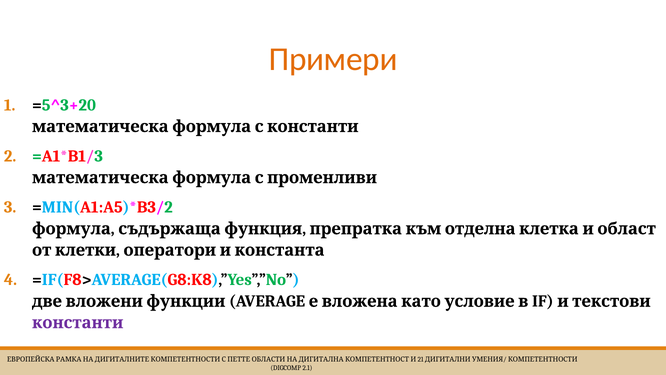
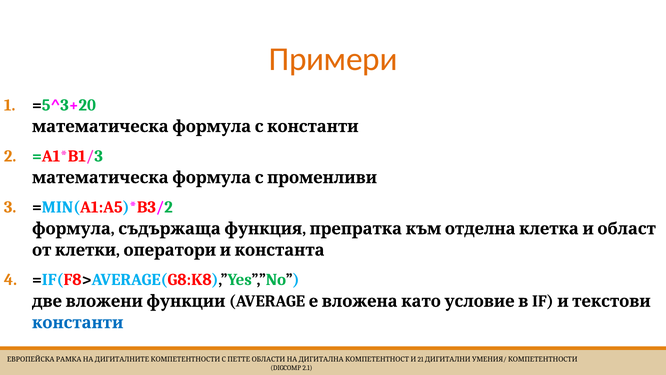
константи colour: purple -> blue (78, 322)
